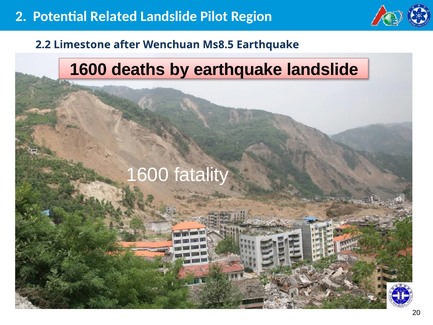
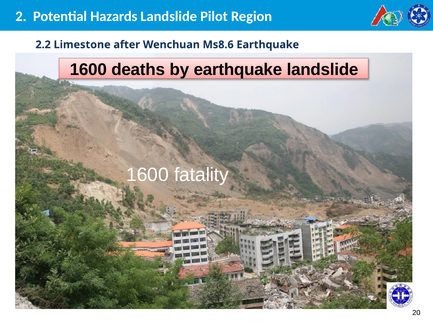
Related: Related -> Hazards (114, 16)
Ms8.5: Ms8.5 -> Ms8.6 (218, 45)
